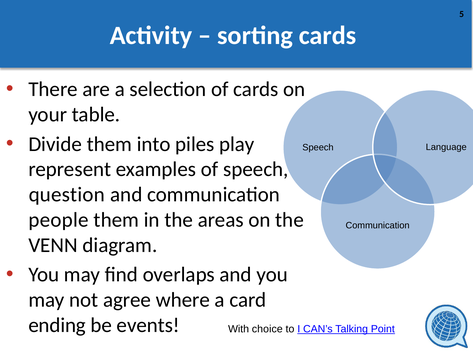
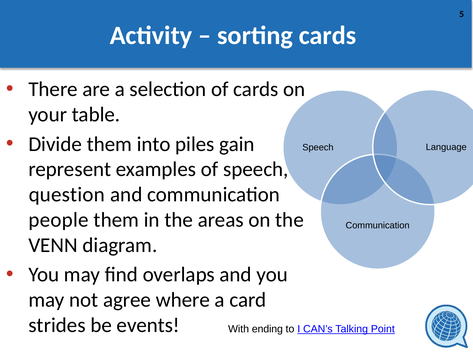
play: play -> gain (237, 144)
ending: ending -> strides (57, 325)
choice: choice -> ending (267, 329)
